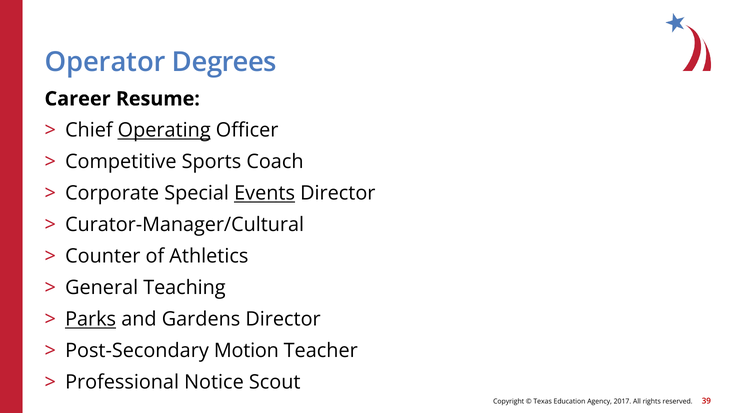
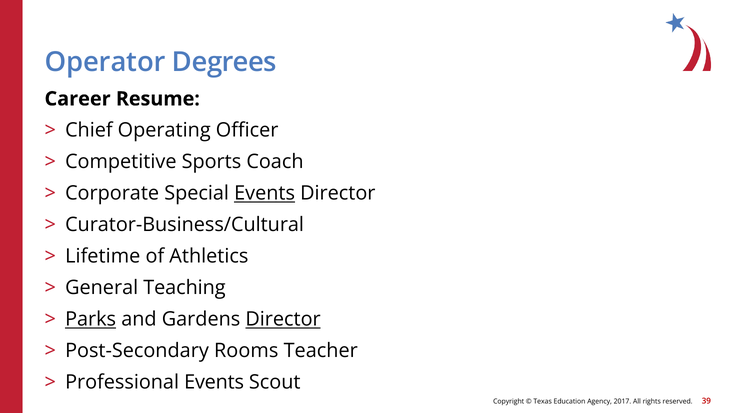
Operating underline: present -> none (164, 130)
Curator-Manager/Cultural: Curator-Manager/Cultural -> Curator-Business/Cultural (185, 224)
Counter: Counter -> Lifetime (103, 256)
Director underline: none -> present (283, 319)
Motion: Motion -> Rooms (246, 350)
Professional Notice: Notice -> Events (214, 382)
